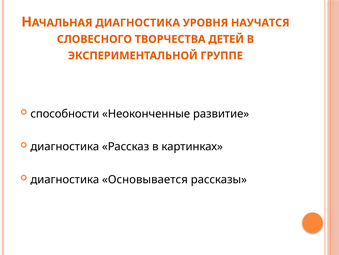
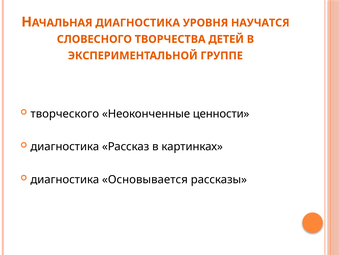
способности: способности -> творческого (65, 114)
развитие: развитие -> ценности (221, 114)
